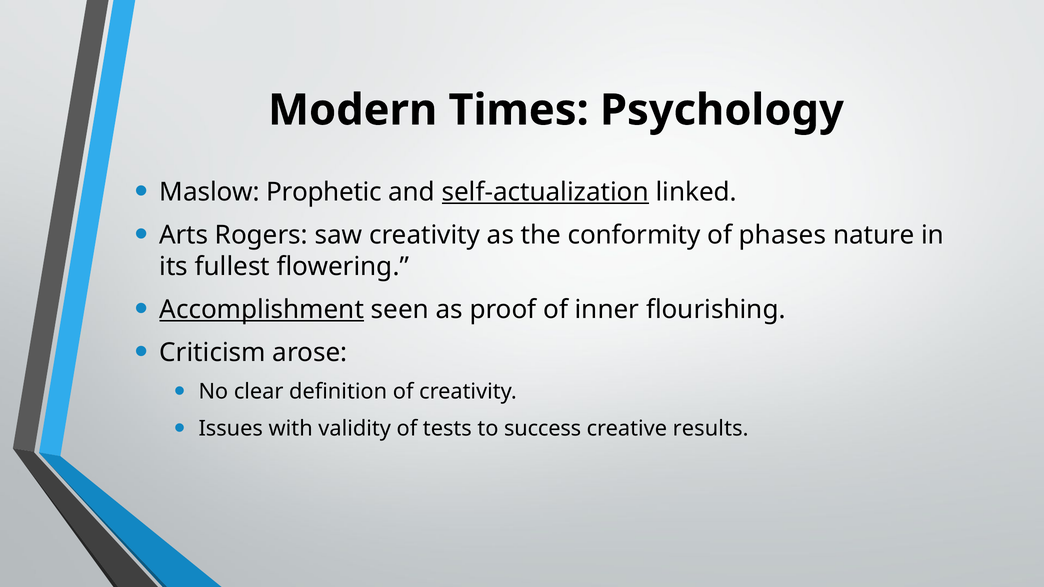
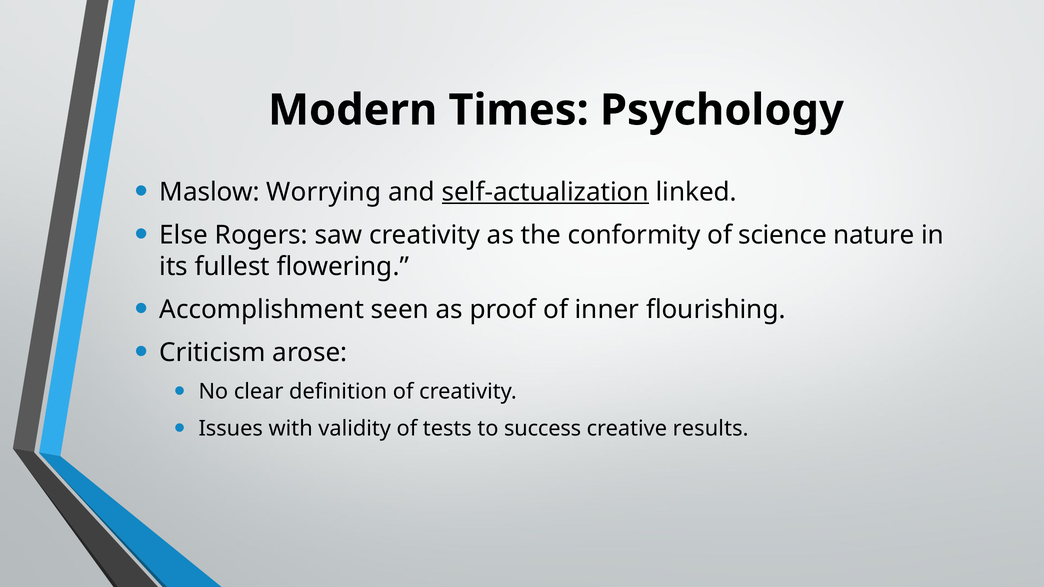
Prophetic: Prophetic -> Worrying (324, 192)
Arts: Arts -> Else (184, 235)
phases: phases -> science (783, 235)
Accomplishment underline: present -> none (262, 310)
